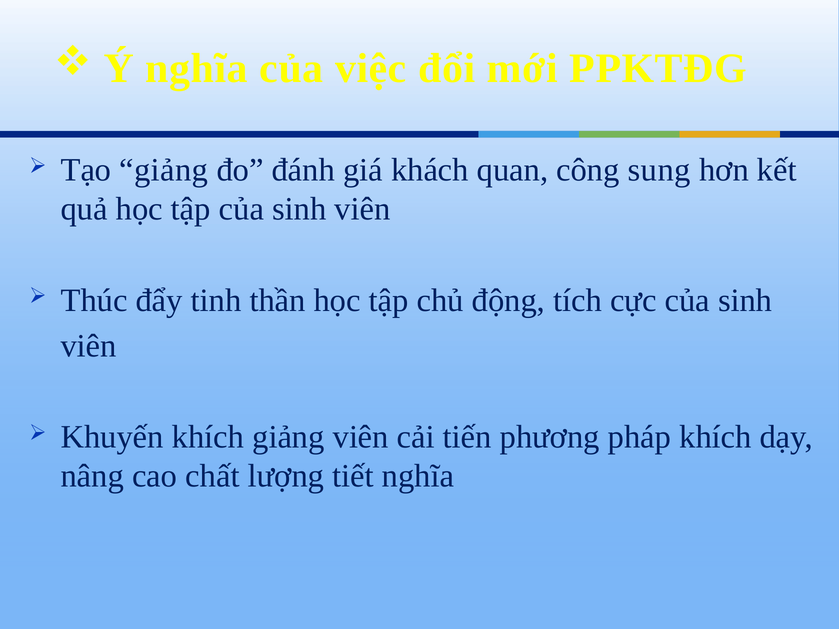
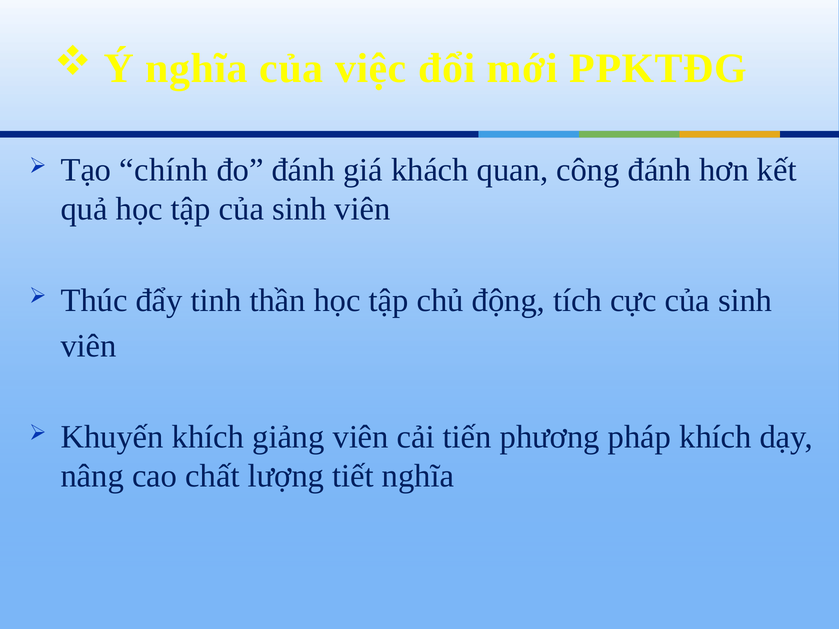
Tạo giảng: giảng -> chính (164, 170)
công sung: sung -> đánh (659, 170)
